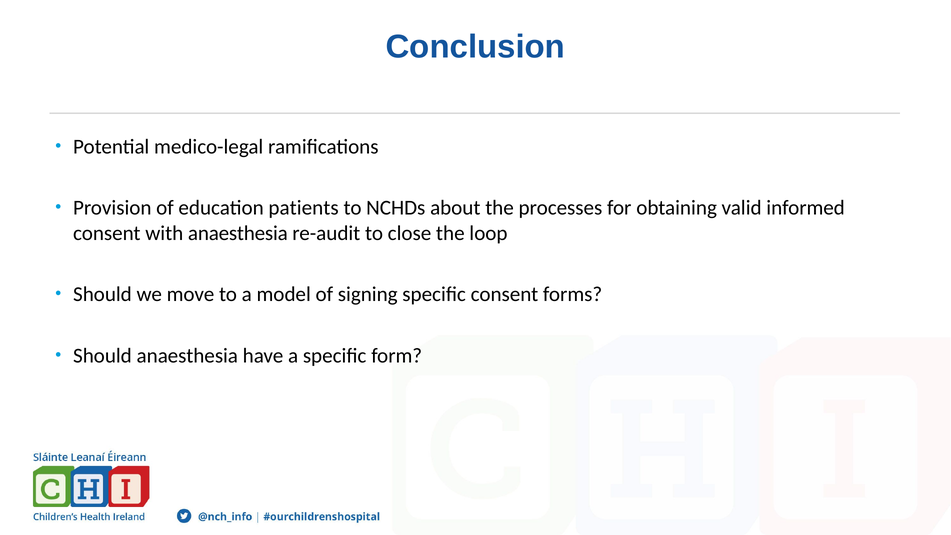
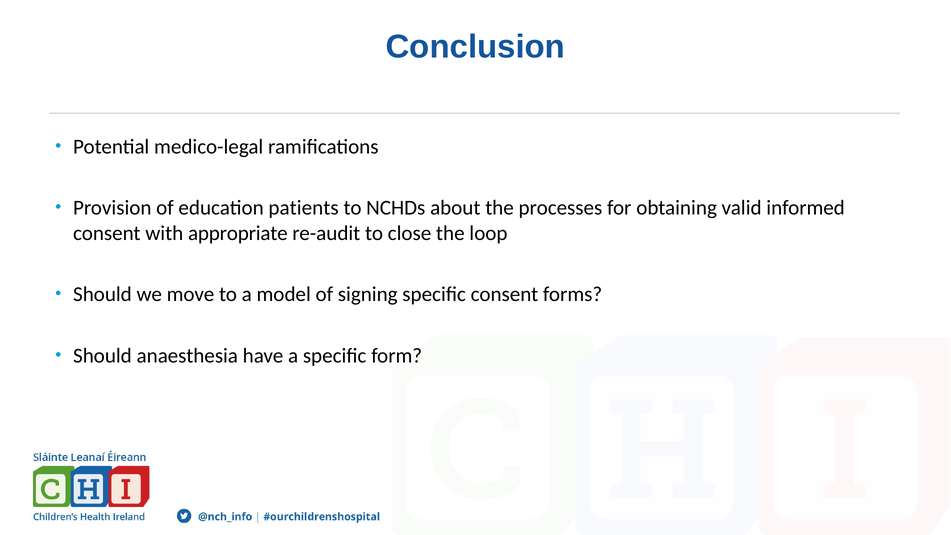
with anaesthesia: anaesthesia -> appropriate (238, 233)
